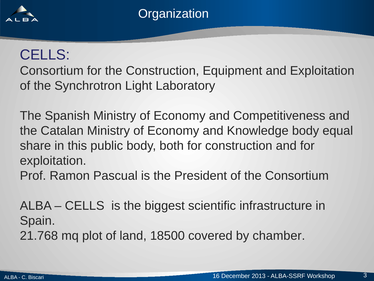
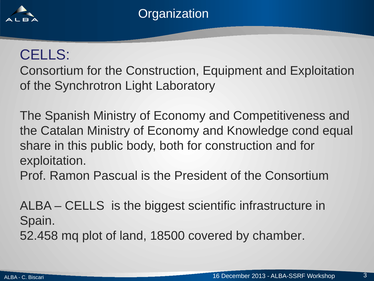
Knowledge body: body -> cond (306, 131)
21.768: 21.768 -> 52.458 (39, 235)
